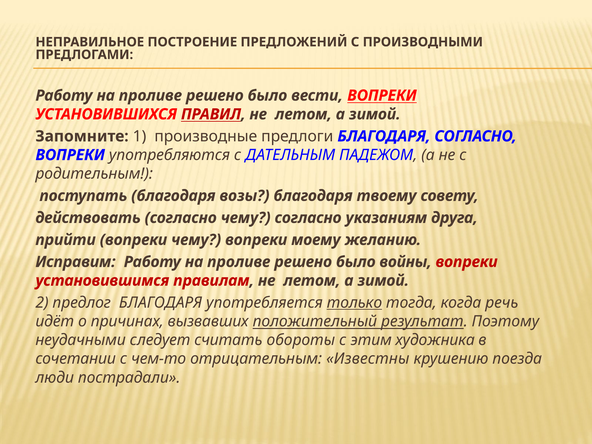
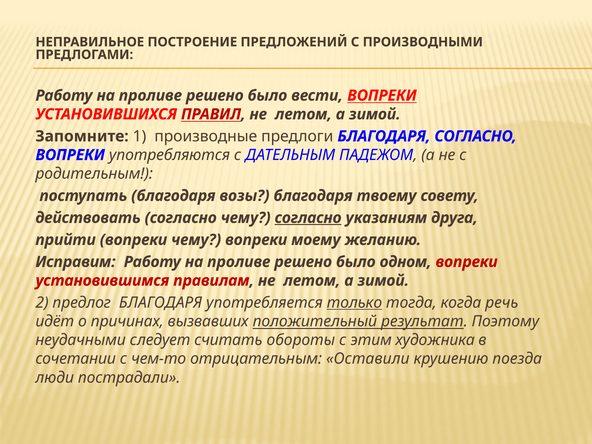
согласно underline: none -> present (308, 218)
войны: войны -> одном (405, 262)
Известны: Известны -> Оставили (368, 359)
